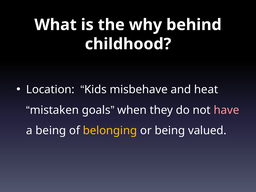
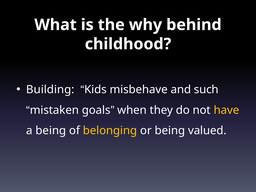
Location: Location -> Building (50, 90)
heat: heat -> such (206, 90)
have colour: pink -> yellow (226, 110)
